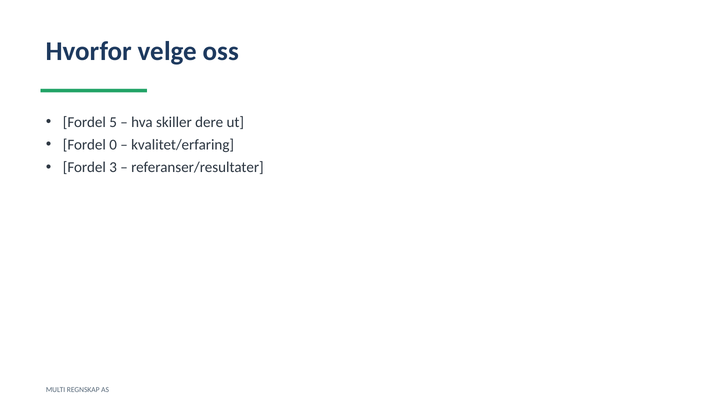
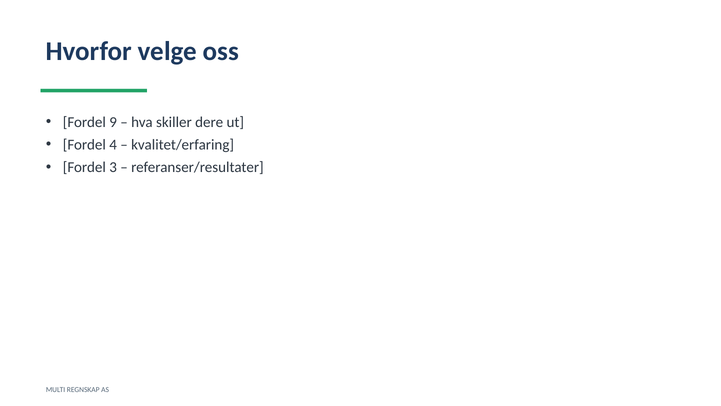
5: 5 -> 9 (113, 122)
0: 0 -> 4 (113, 145)
